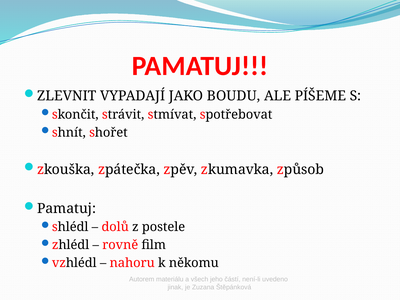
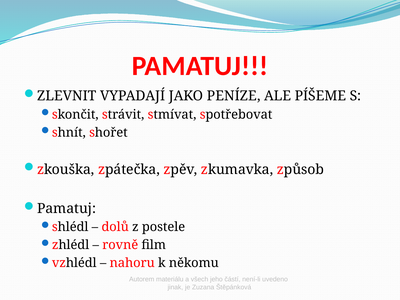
BOUDU: BOUDU -> PENÍZE (234, 96)
